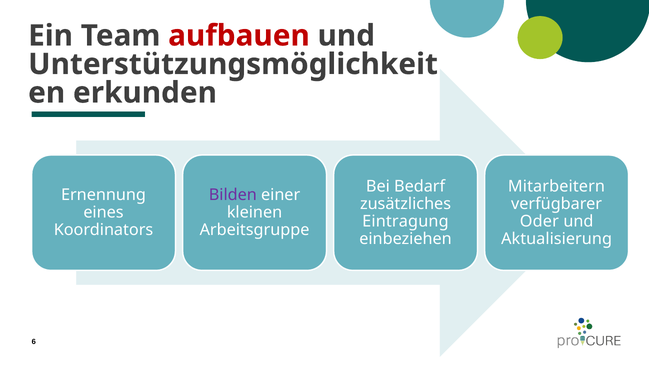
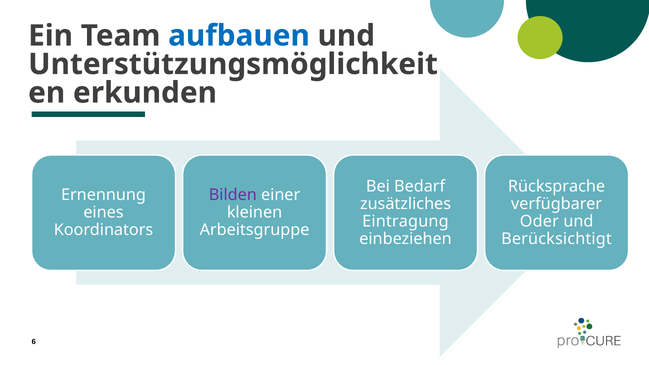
aufbauen colour: red -> blue (239, 36)
Mitarbeitern: Mitarbeitern -> Rücksprache (557, 186)
Aktualisierung: Aktualisierung -> Berücksichtigt (557, 239)
